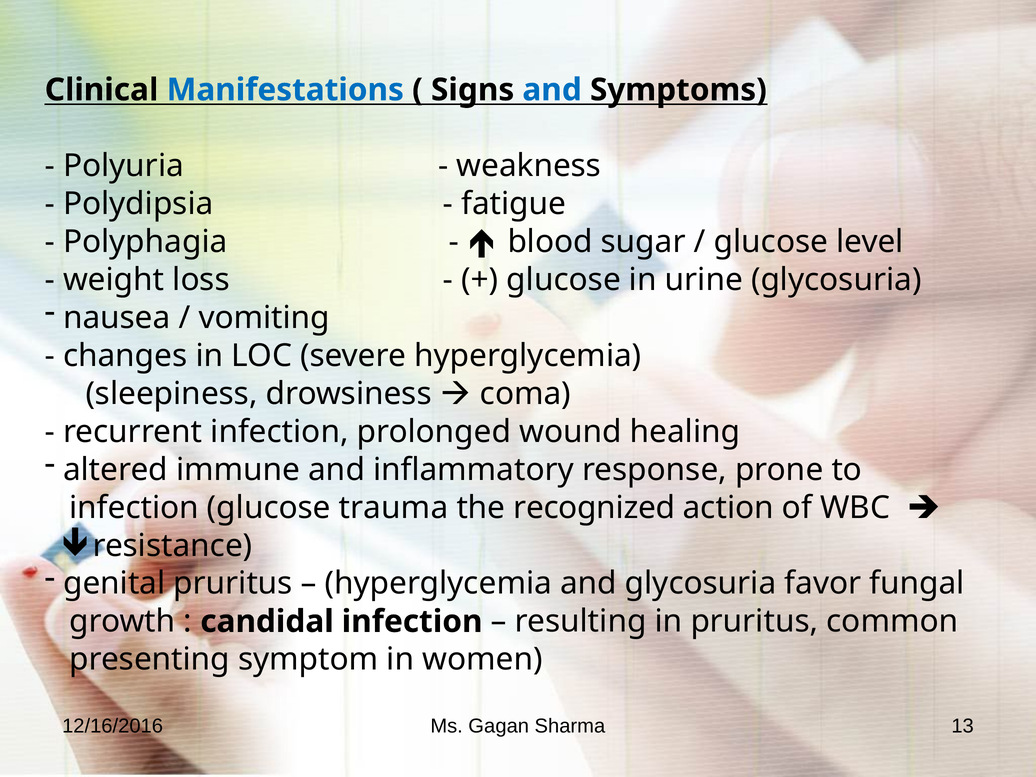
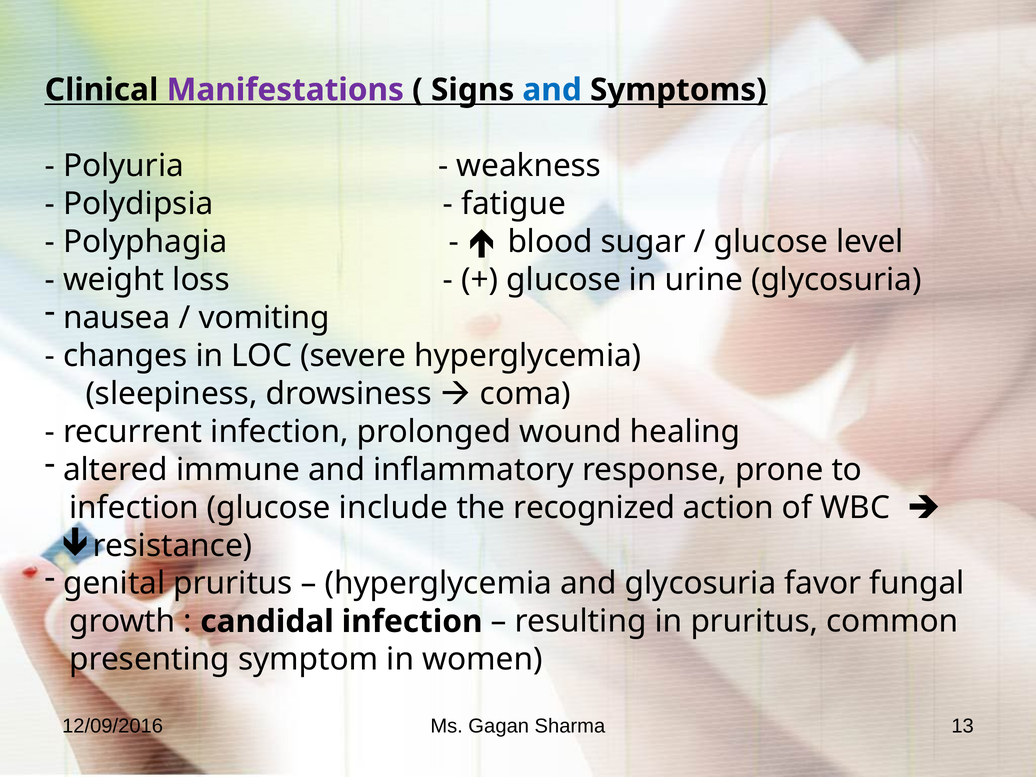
Manifestations colour: blue -> purple (285, 90)
trauma: trauma -> include (394, 508)
12/16/2016: 12/16/2016 -> 12/09/2016 (113, 726)
